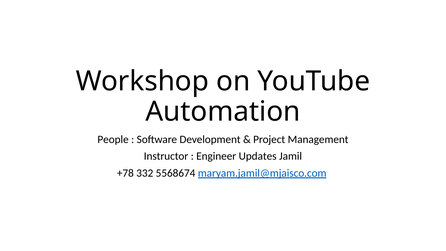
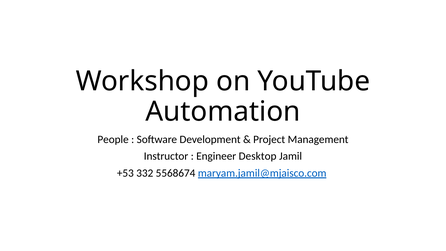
Updates: Updates -> Desktop (258, 156)
+78: +78 -> +53 (125, 173)
